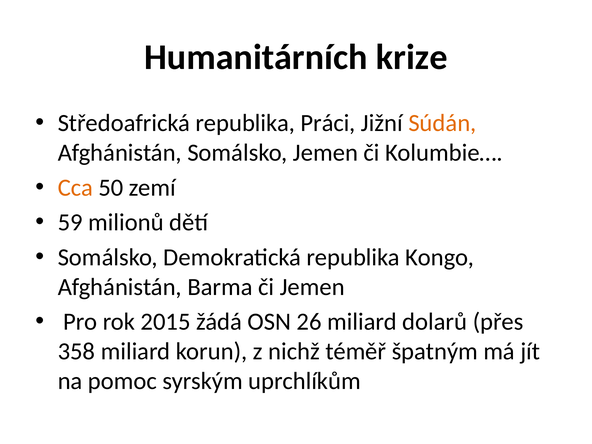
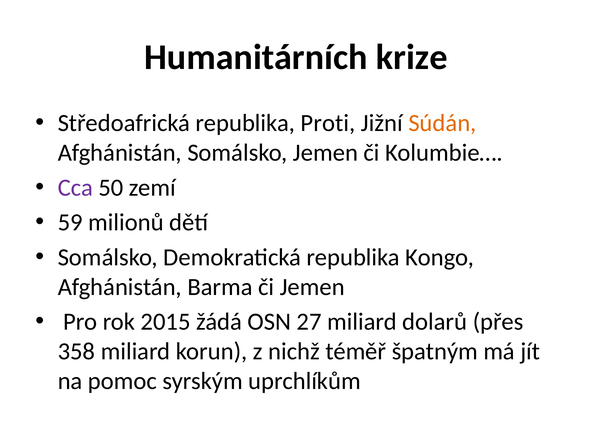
Práci: Práci -> Proti (328, 123)
Cca colour: orange -> purple (75, 188)
26: 26 -> 27 (309, 322)
